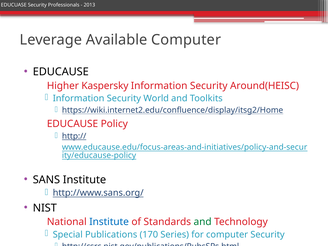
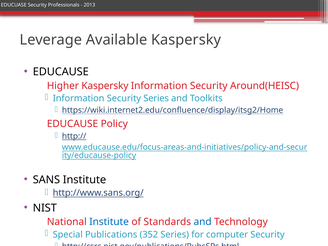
Available Computer: Computer -> Kaspersky (186, 40)
Security World: World -> Series (156, 98)
and colour: green -> blue (203, 222)
170: 170 -> 352 (149, 235)
